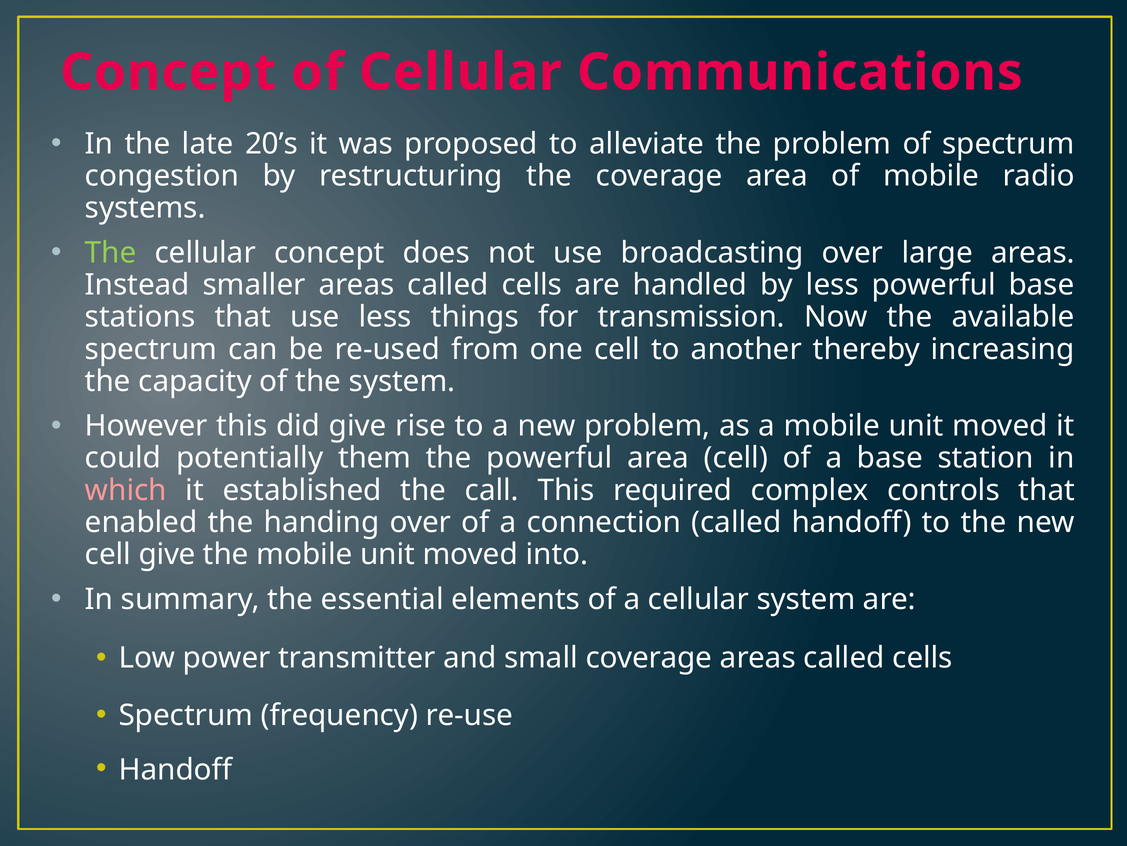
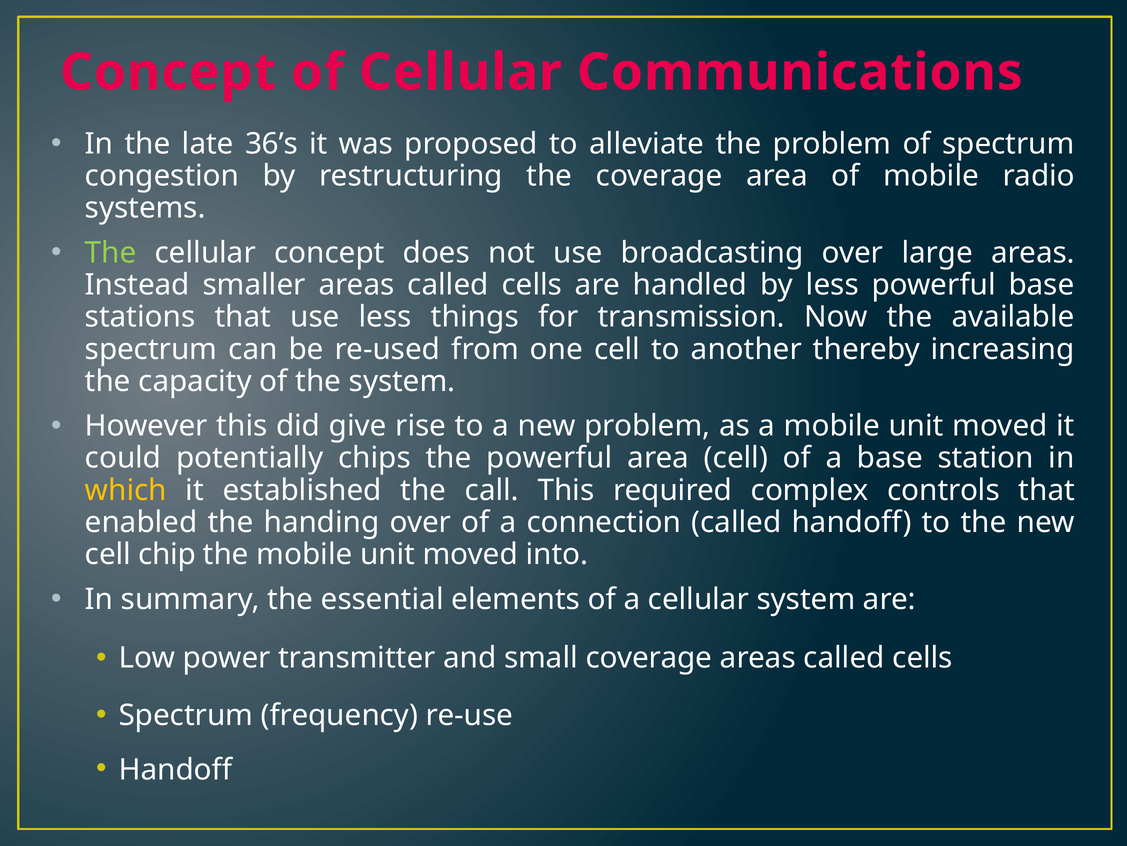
20’s: 20’s -> 36’s (272, 144)
them: them -> chips (374, 458)
which colour: pink -> yellow (126, 490)
cell give: give -> chip (167, 554)
